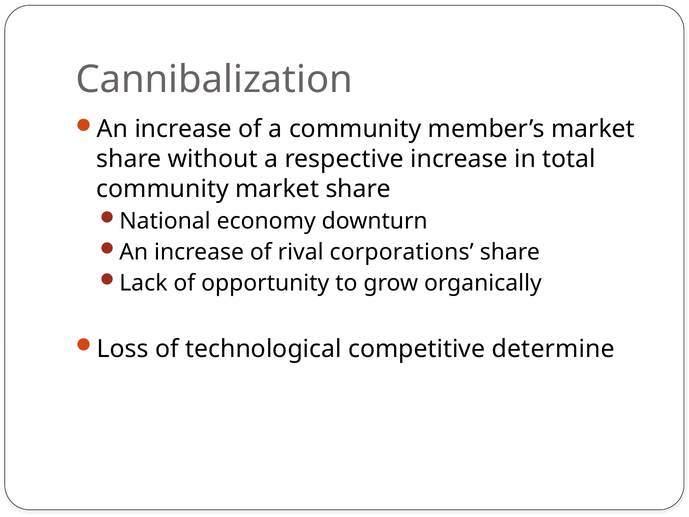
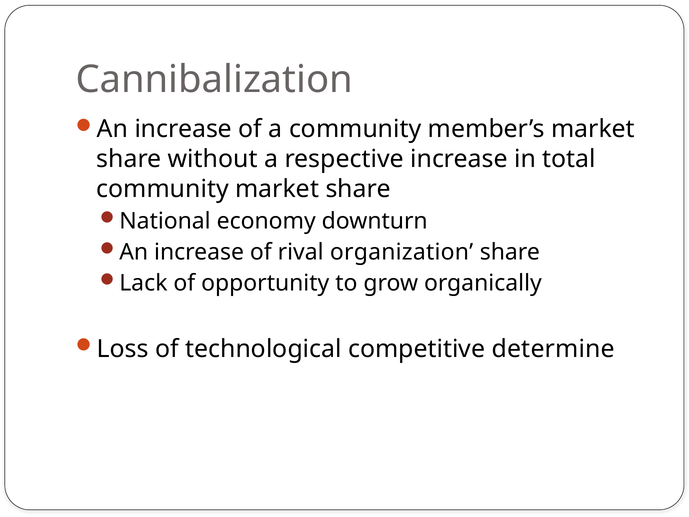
corporations: corporations -> organization (402, 252)
